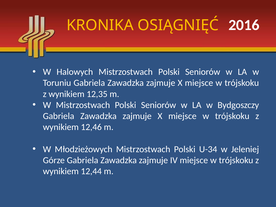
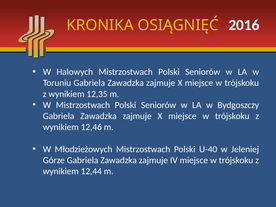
U-34: U-34 -> U-40 (208, 149)
